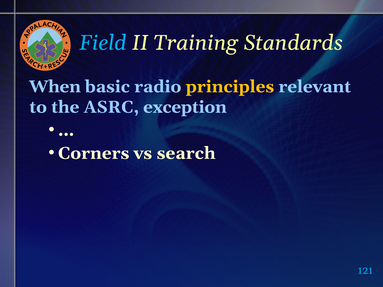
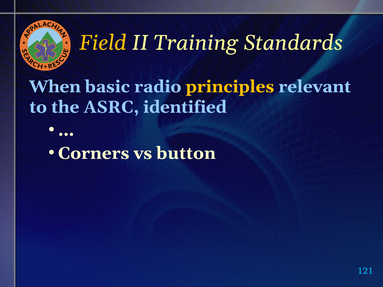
Field colour: light blue -> yellow (103, 43)
exception: exception -> identified (185, 107)
search: search -> button (186, 153)
